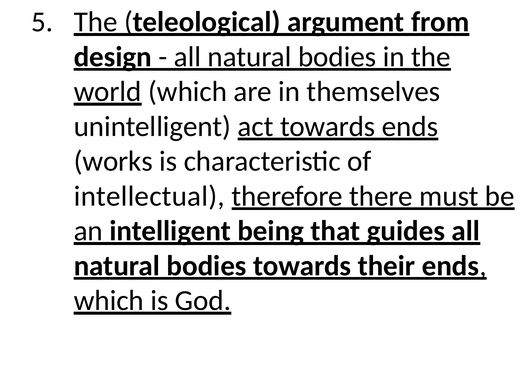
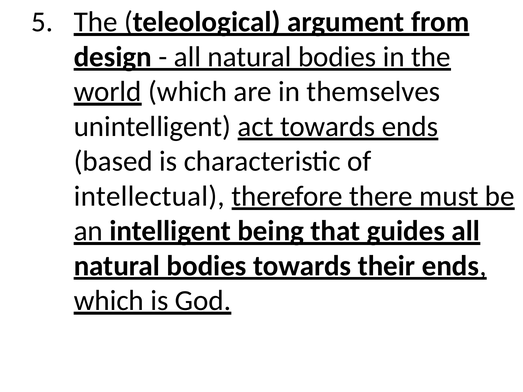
works: works -> based (113, 161)
